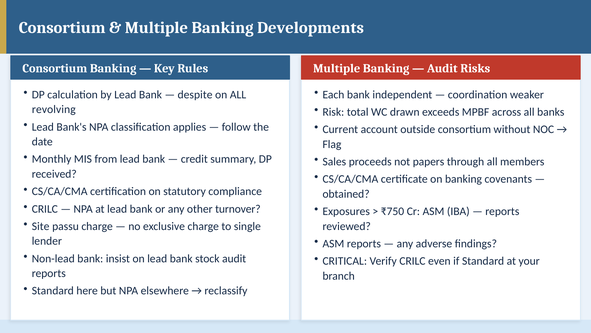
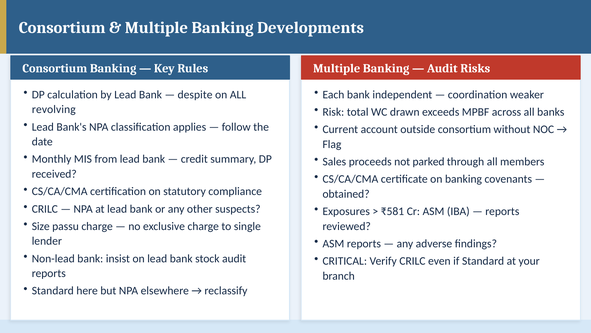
papers: papers -> parked (429, 161)
turnover: turnover -> suspects (238, 209)
₹750: ₹750 -> ₹581 (392, 211)
Site: Site -> Size (41, 226)
